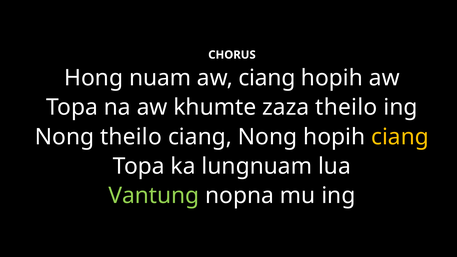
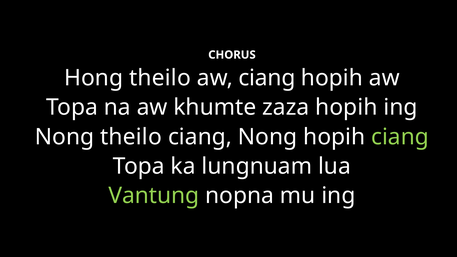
Hong nuam: nuam -> theilo (160, 78)
zaza theilo: theilo -> hopih (346, 107)
ciang colour: yellow -> light green (400, 137)
